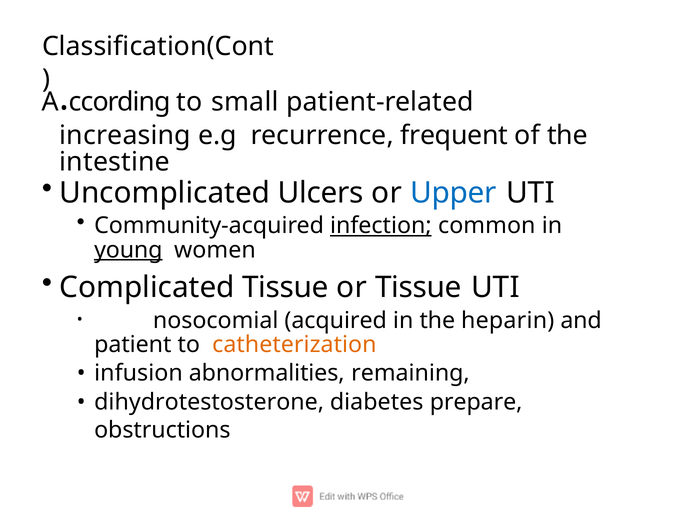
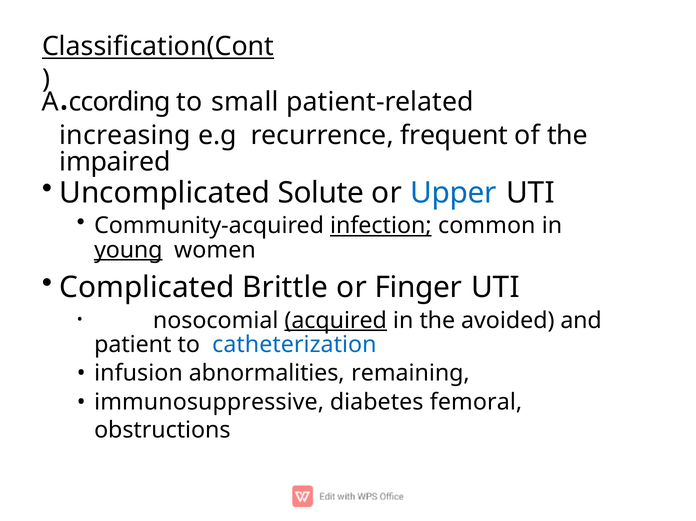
Classiﬁcation(Cont underline: none -> present (158, 47)
intestine: intestine -> impaired (115, 162)
Ulcers: Ulcers -> Solute (321, 193)
Complicated Tissue: Tissue -> Brittle (285, 288)
or Tissue: Tissue -> Finger (418, 288)
acquired underline: none -> present (336, 321)
heparin: heparin -> avoided (508, 321)
catheterization colour: orange -> blue (294, 345)
dihydrotestosterone: dihydrotestosterone -> immunosuppressive (209, 403)
prepare: prepare -> femoral (476, 403)
